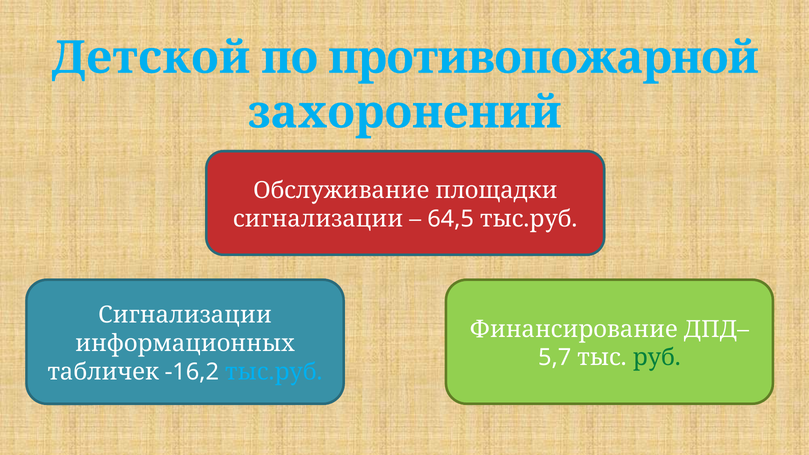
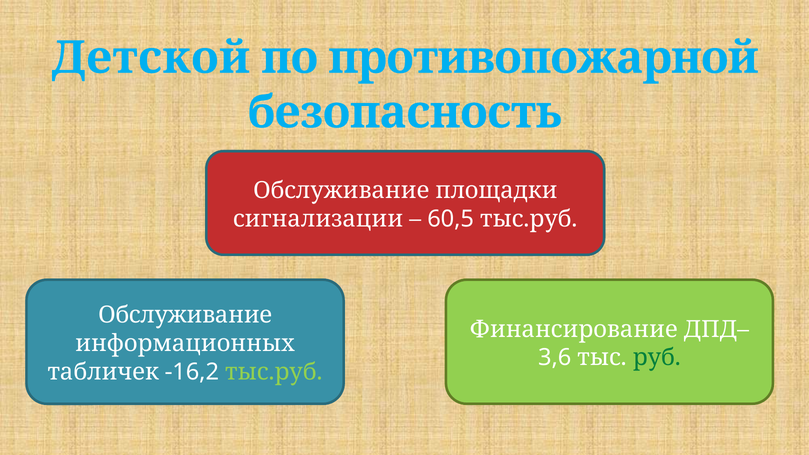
захоронений: захоронений -> безопасность (405, 112)
64,5: 64,5 -> 60,5 (451, 219)
Сигнализации: Сигнализации -> Обслуживание (185, 315)
5,7: 5,7 -> 3,6 (555, 358)
тыс.руб colour: light blue -> light green (274, 372)
